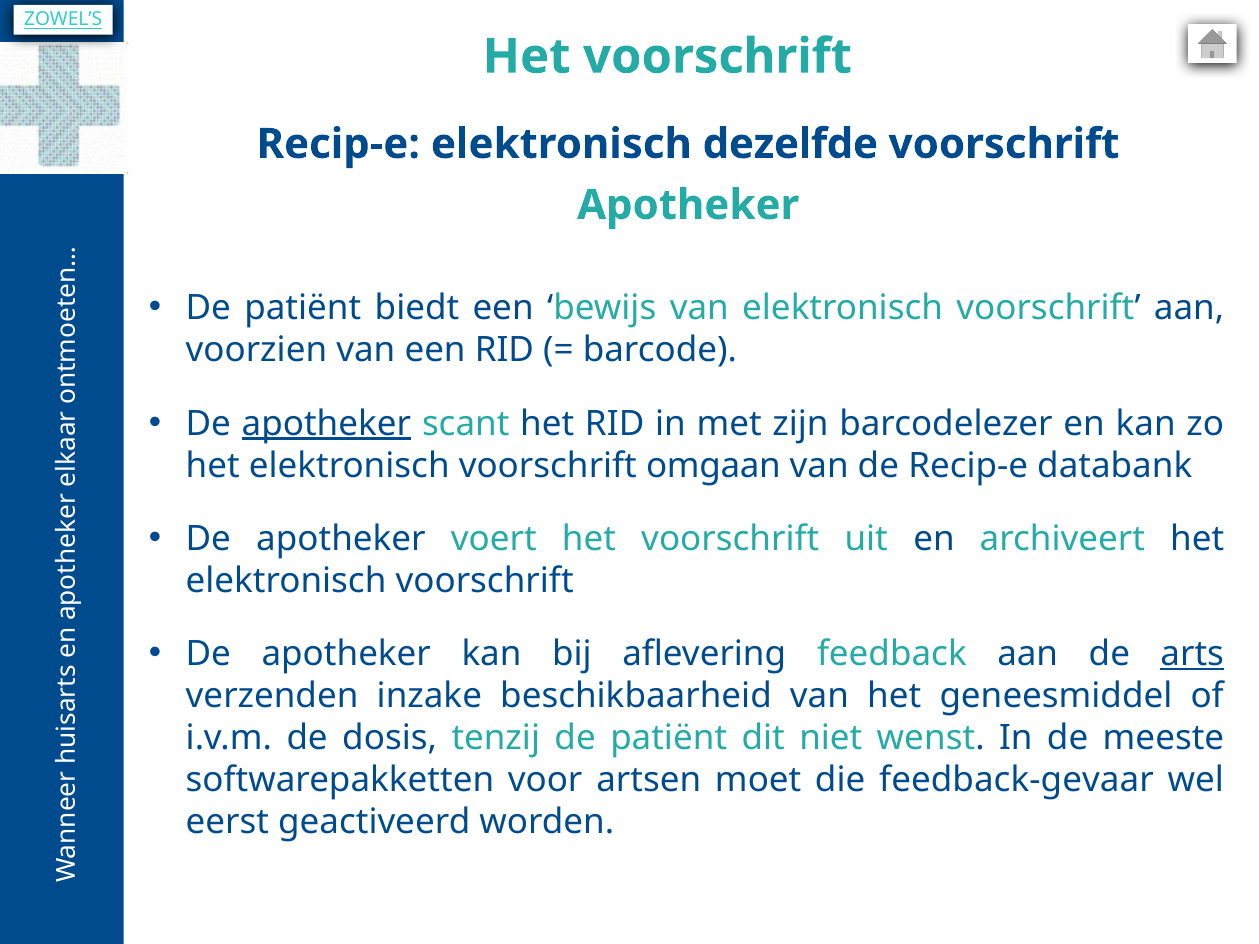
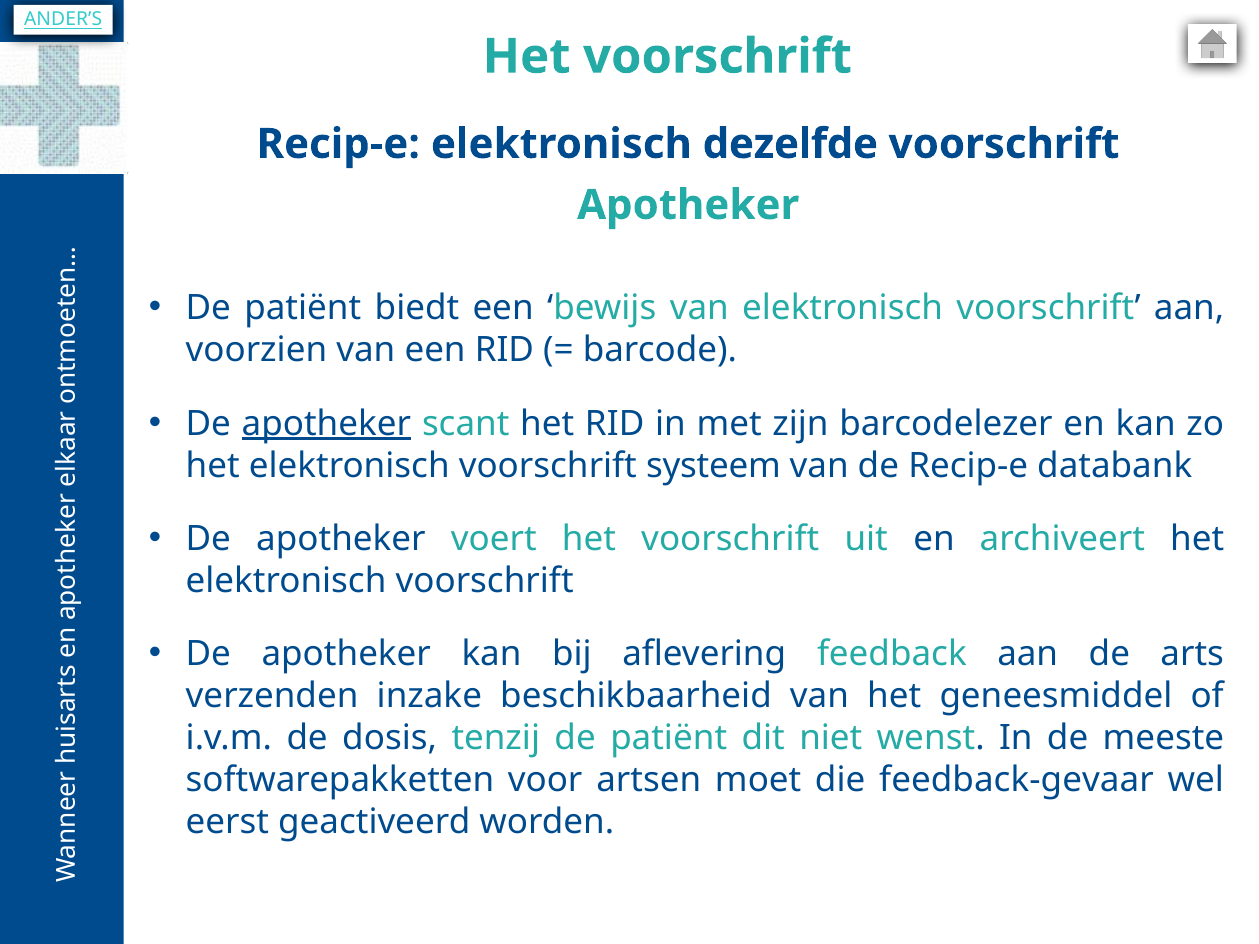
ZOWEL’S: ZOWEL’S -> ANDER’S (63, 20)
omgaan: omgaan -> systeem (713, 466)
arts underline: present -> none (1192, 654)
